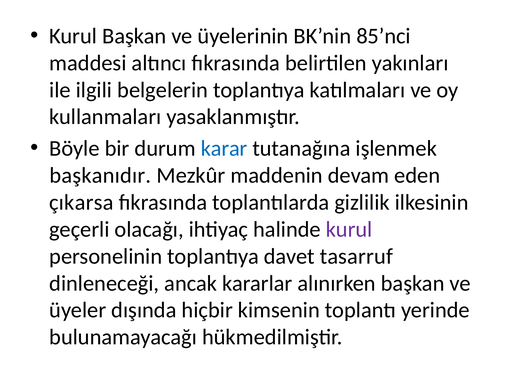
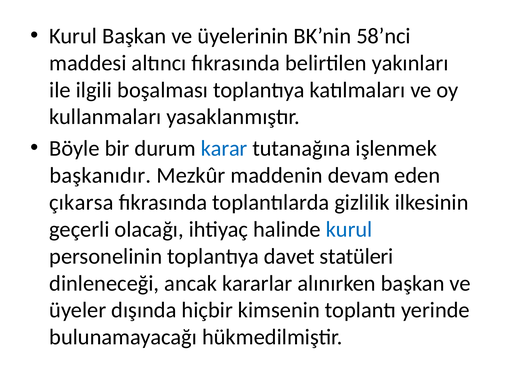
85’nci: 85’nci -> 58’nci (384, 36)
belgelerin: belgelerin -> boşalması (163, 90)
kurul colour: purple -> blue (349, 229)
tasarruf: tasarruf -> statüleri (356, 256)
